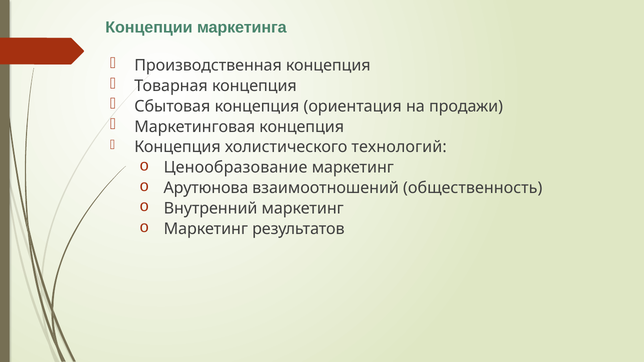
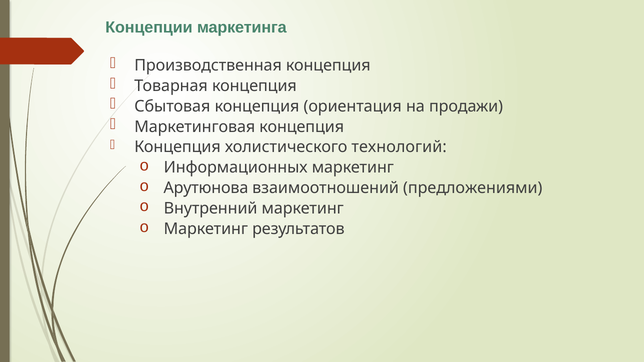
Ценообразование: Ценообразование -> Информационных (236, 168)
общественность: общественность -> предложениями (473, 188)
